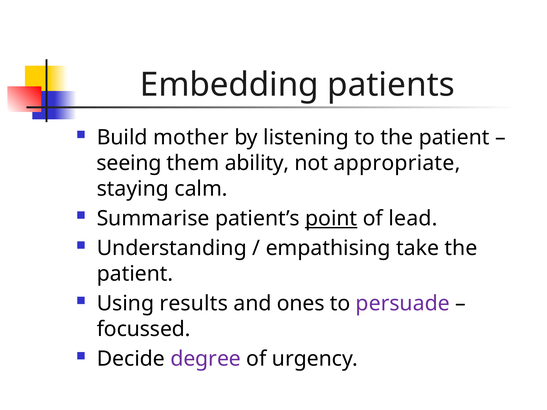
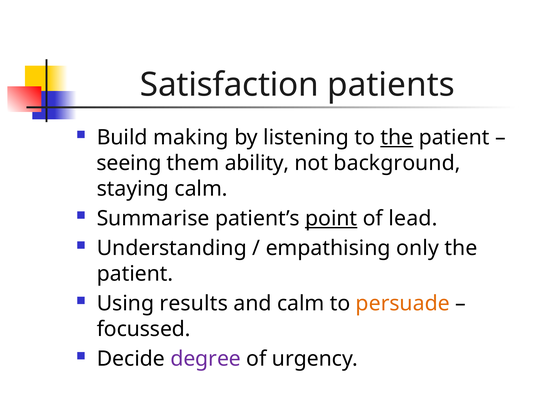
Embedding: Embedding -> Satisfaction (229, 85)
mother: mother -> making (191, 138)
the underline: none -> present (397, 138)
appropriate: appropriate -> background (397, 163)
take: take -> only (418, 248)
and ones: ones -> calm (301, 304)
persuade colour: purple -> orange (403, 304)
